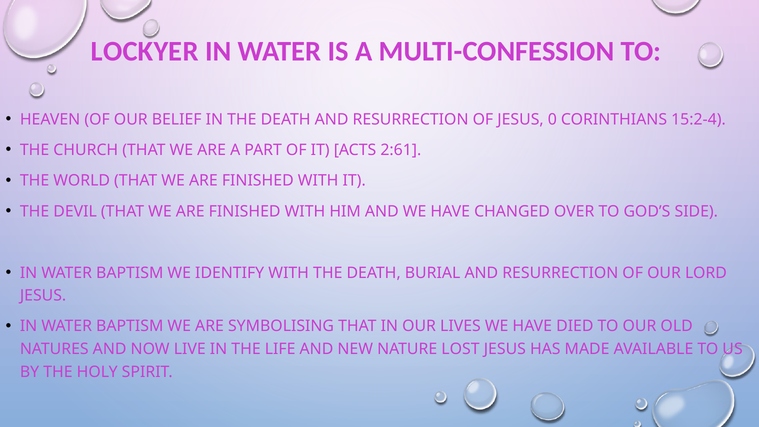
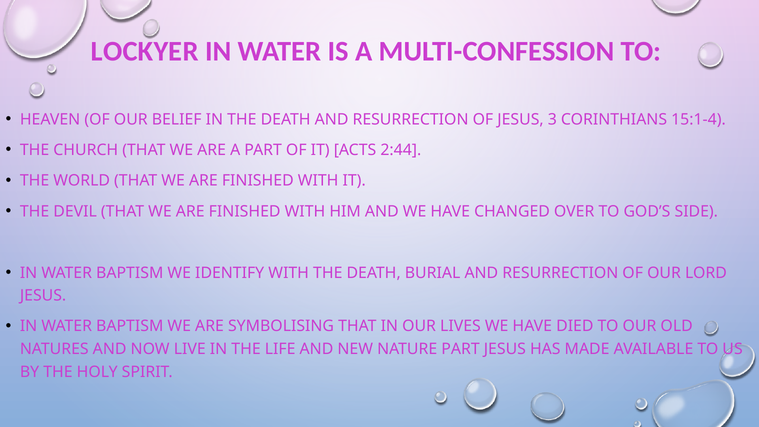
0: 0 -> 3 (552, 119)
15:2-4: 15:2-4 -> 15:1-4 (698, 119)
2:61: 2:61 -> 2:44 (401, 150)
NATURE LOST: LOST -> PART (461, 349)
